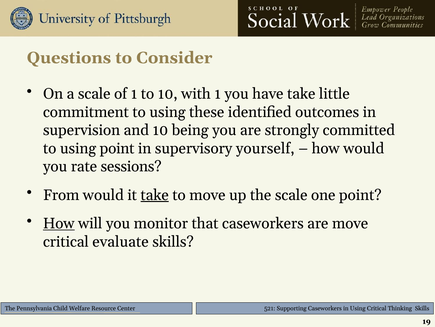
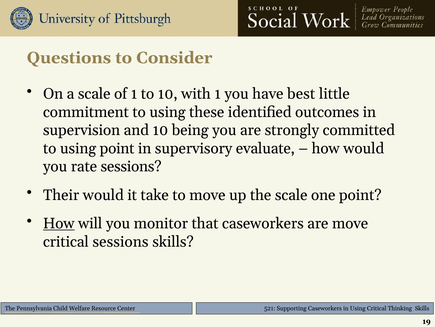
have take: take -> best (301, 94)
yourself: yourself -> evaluate (265, 148)
From: From -> Their (61, 195)
take underline: present -> none (155, 195)
critical evaluate: evaluate -> sessions (121, 241)
